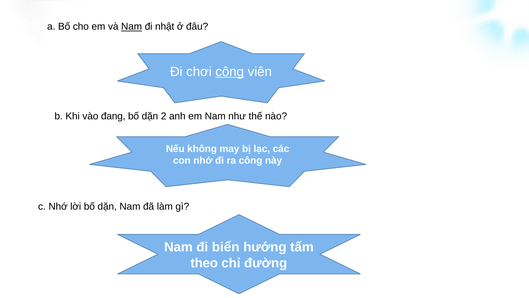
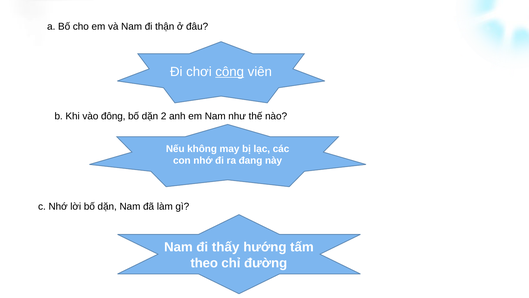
Nam underline: present -> none (132, 27)
nhật: nhật -> thận (165, 27)
đang: đang -> đông (113, 116)
ra công: công -> đang (251, 160)
biển: biển -> thấy (226, 247)
